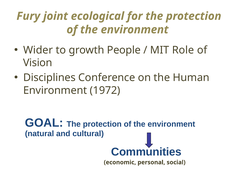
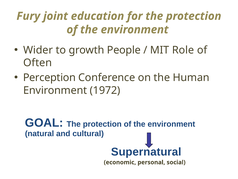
ecological: ecological -> education (97, 16)
Vision: Vision -> Often (38, 63)
Disciplines: Disciplines -> Perception (49, 77)
Communities: Communities -> Supernatural (146, 151)
